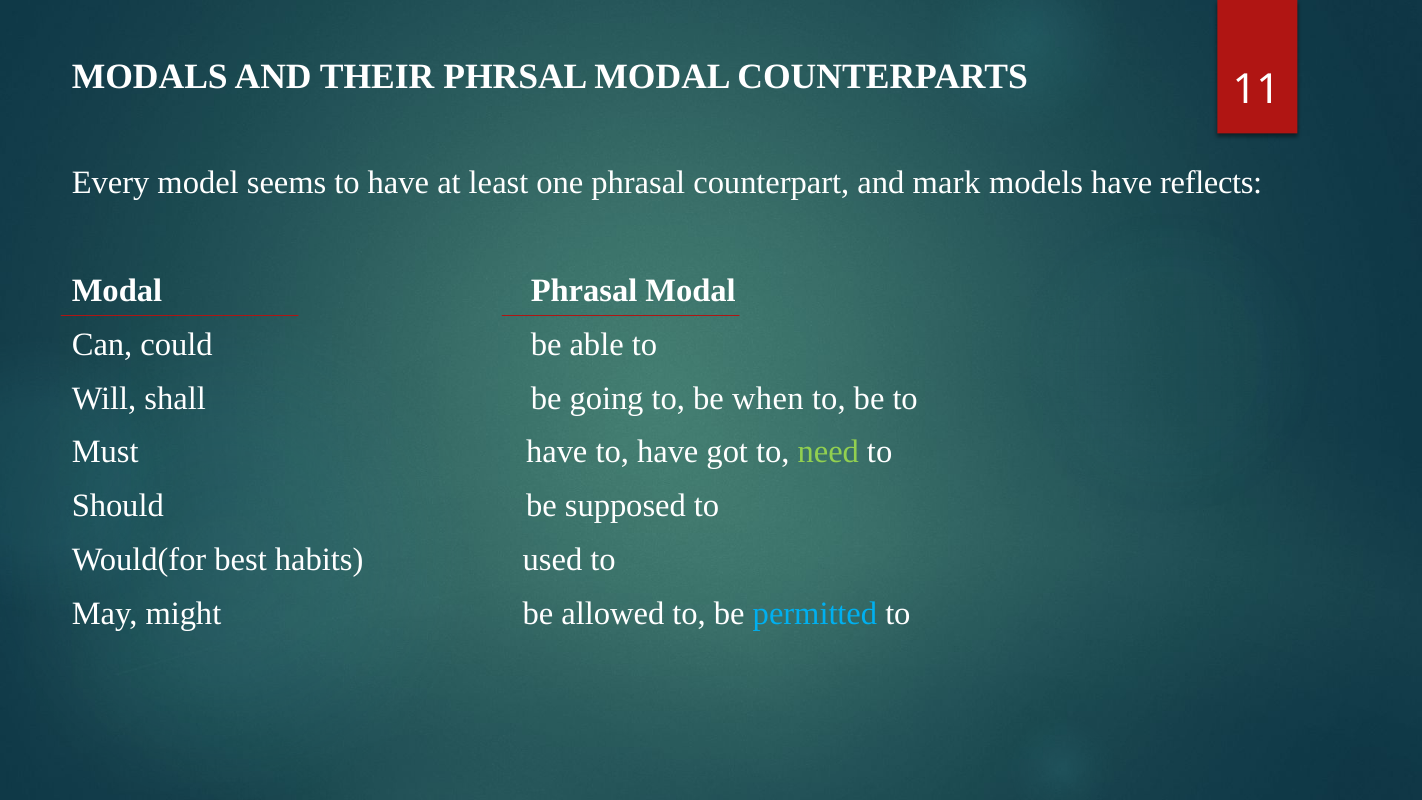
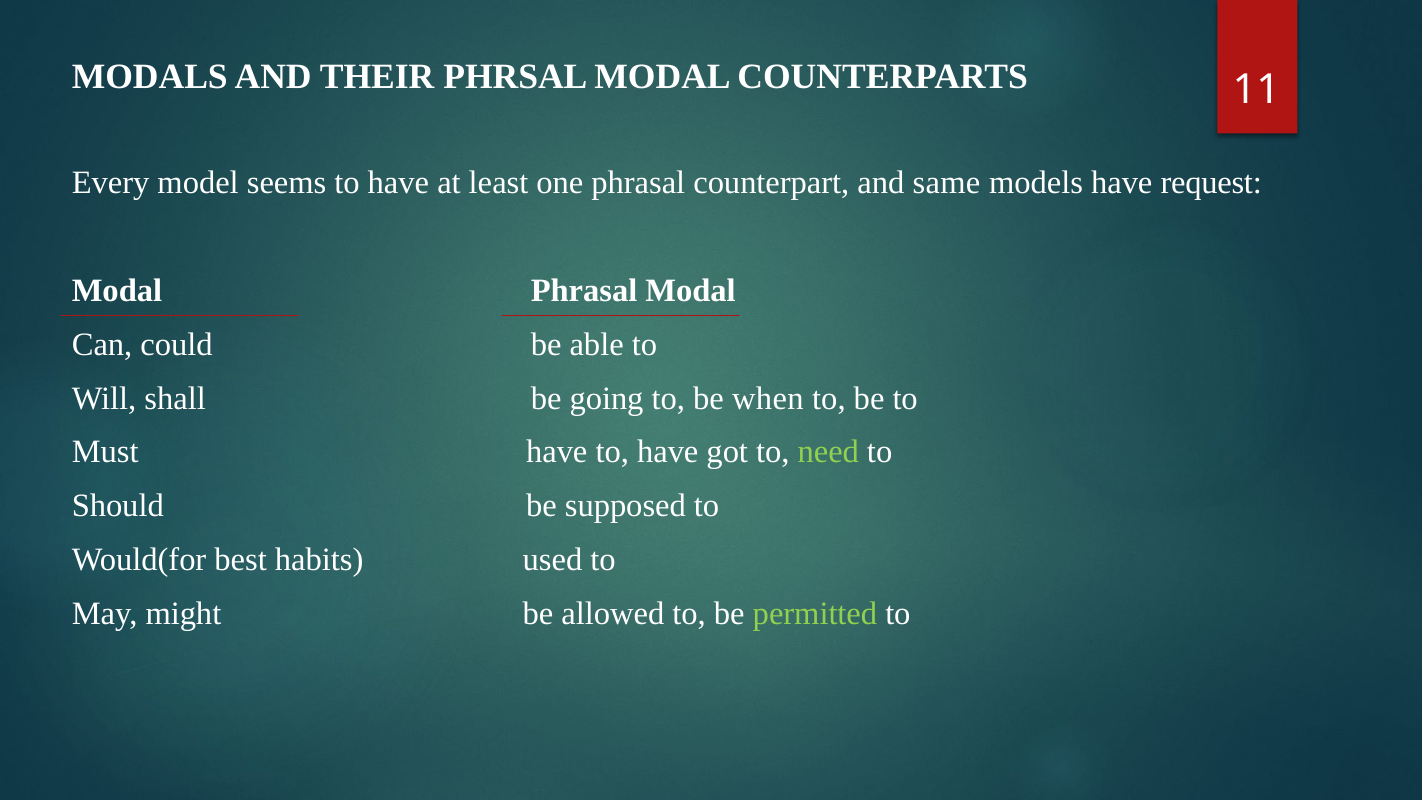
mark: mark -> same (946, 183)
reflects: reflects -> request (1211, 183)
permitted colour: light blue -> light green (815, 614)
